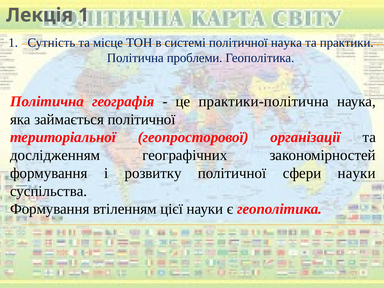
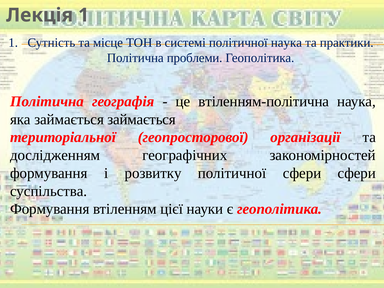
практики-політична: практики-політична -> втіленням-політична (264, 101)
займається політичної: політичної -> займається (142, 119)
сфери науки: науки -> сфери (357, 173)
